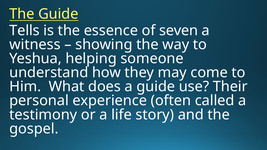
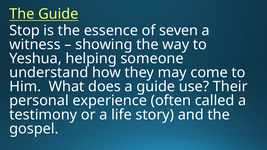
Tells: Tells -> Stop (25, 30)
